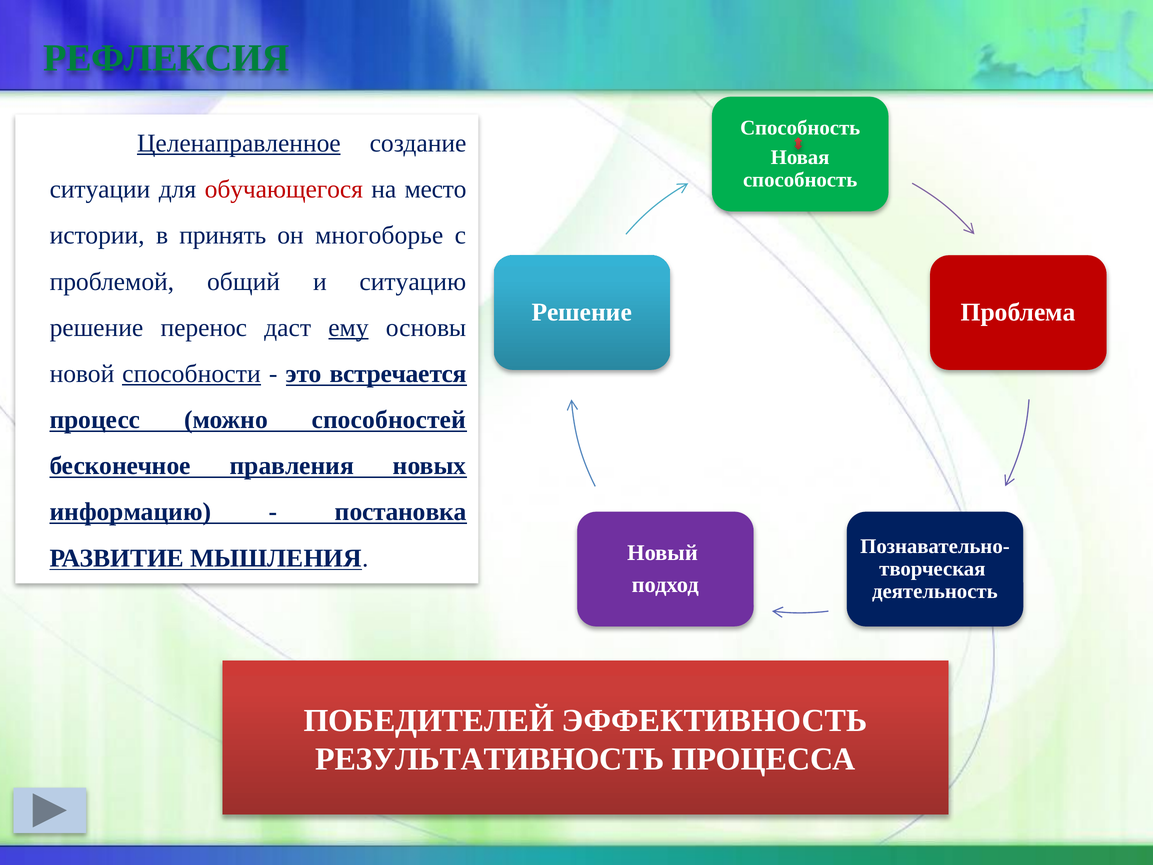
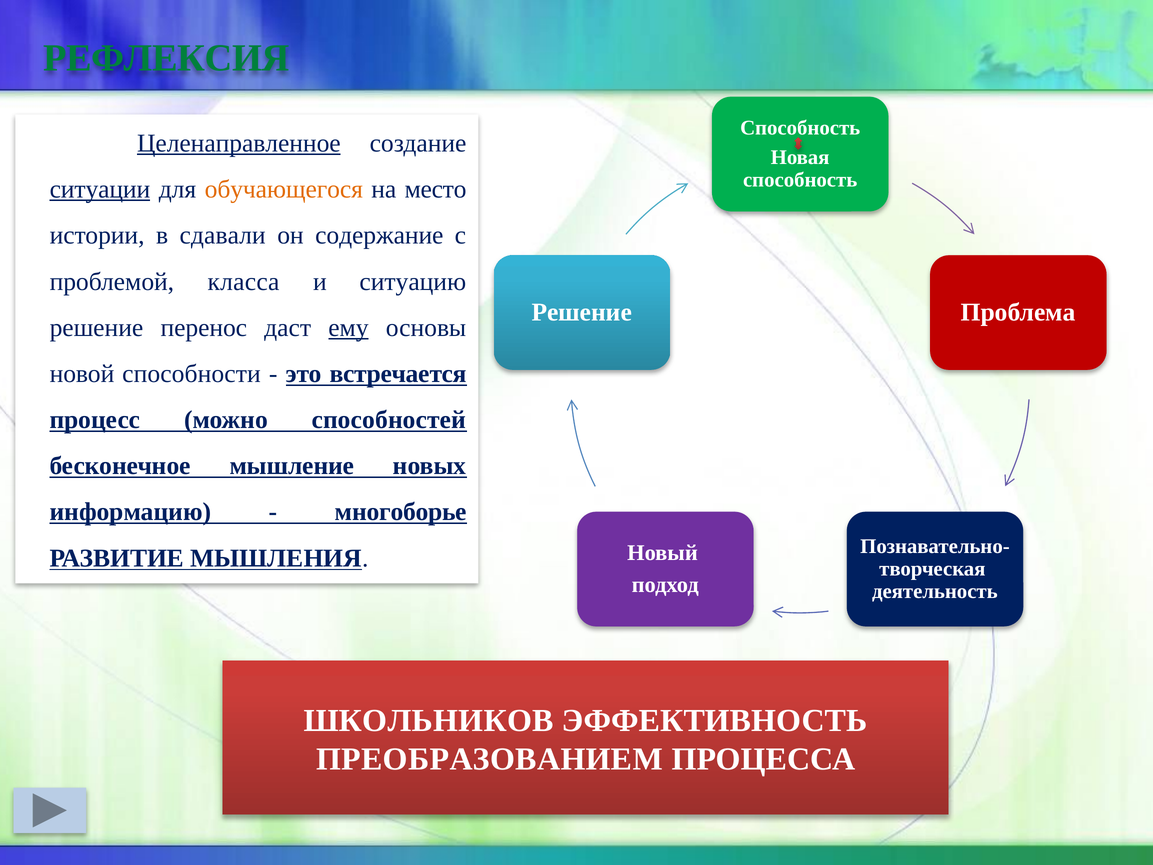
ситуации underline: none -> present (100, 189)
обучающегося colour: red -> orange (284, 189)
принять: принять -> сдавали (223, 235)
многоборье: многоборье -> содержание (379, 235)
общий: общий -> класса (243, 282)
способности underline: present -> none (191, 374)
правления: правления -> мышление (292, 466)
постановка: постановка -> многоборье (401, 512)
ПОБЕДИТЕЛЕЙ: ПОБЕДИТЕЛЕЙ -> ШКОЛЬНИКОВ (429, 720)
РЕЗУЛЬТАТИВНОСТЬ: РЕЗУЛЬТАТИВНОСТЬ -> ПРЕОБРАЗОВАНИЕМ (490, 759)
